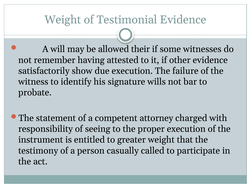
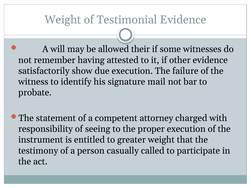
wills: wills -> mail (157, 82)
